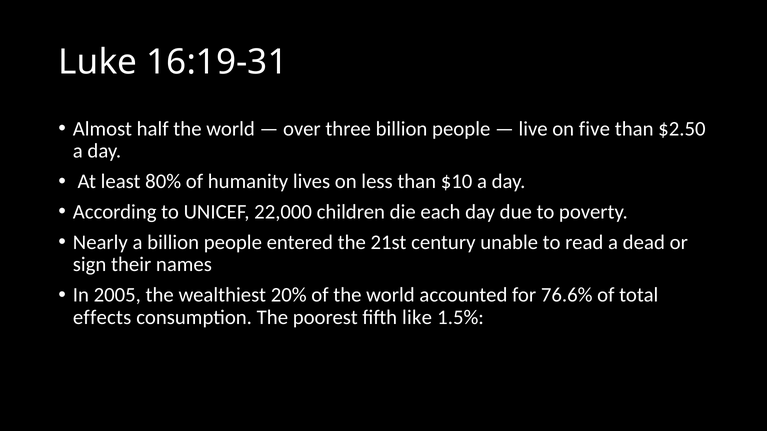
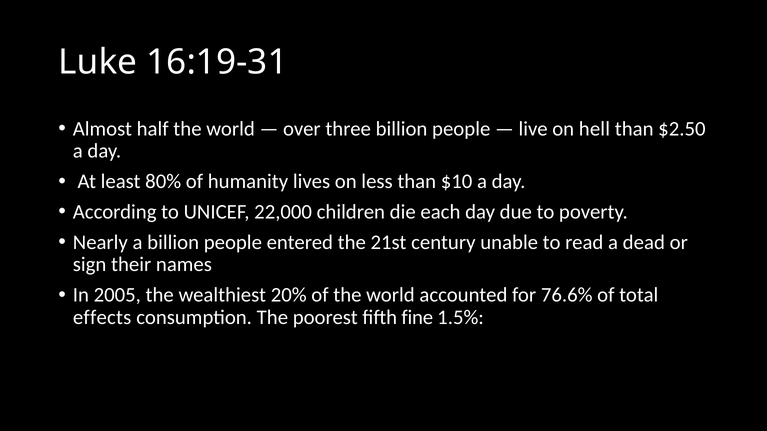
five: five -> hell (594, 129)
like: like -> fine (417, 318)
